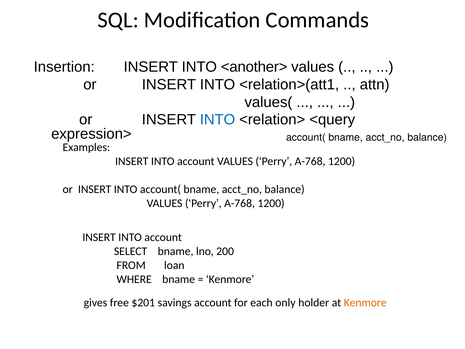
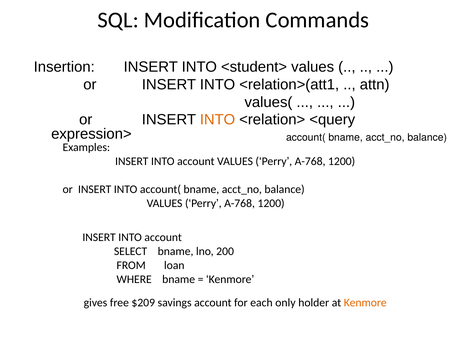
<another>: <another> -> <student> (254, 67)
INTO colour: blue -> orange (218, 120)
$201: $201 -> $209 (143, 302)
